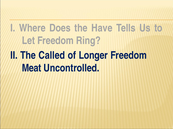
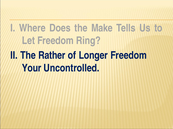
Have: Have -> Make (102, 28)
Called: Called -> Rather (52, 56)
Meat: Meat -> Your (32, 68)
